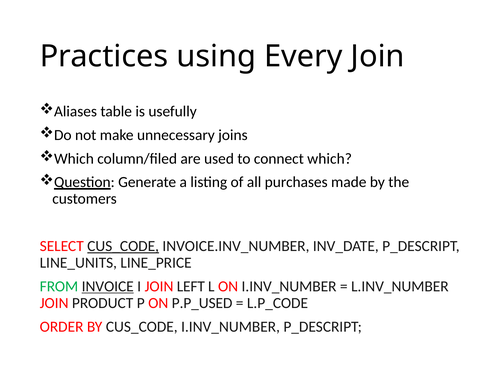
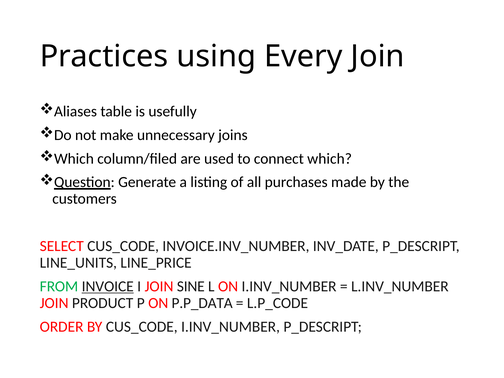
CUS_CODE underline: present -> none (123, 246)
LEFT: LEFT -> SINE (191, 286)
P.P_USED: P.P_USED -> P.P_DATA (202, 303)
